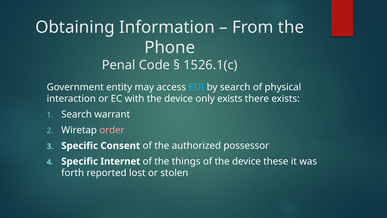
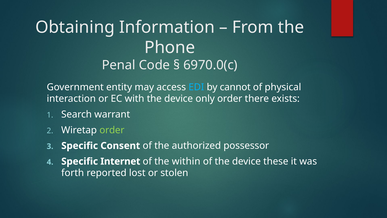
1526.1(c: 1526.1(c -> 6970.0(c (210, 65)
by search: search -> cannot (235, 87)
only exists: exists -> order (230, 99)
order colour: pink -> light green (112, 130)
things: things -> within (186, 161)
